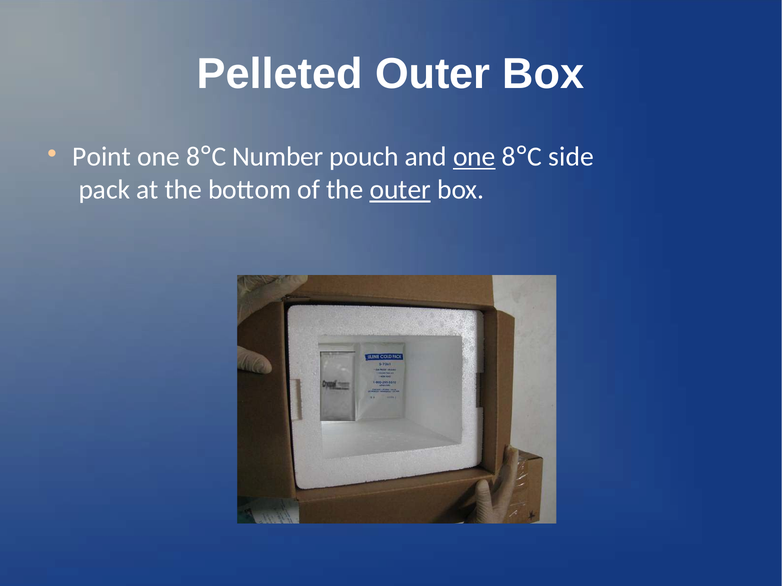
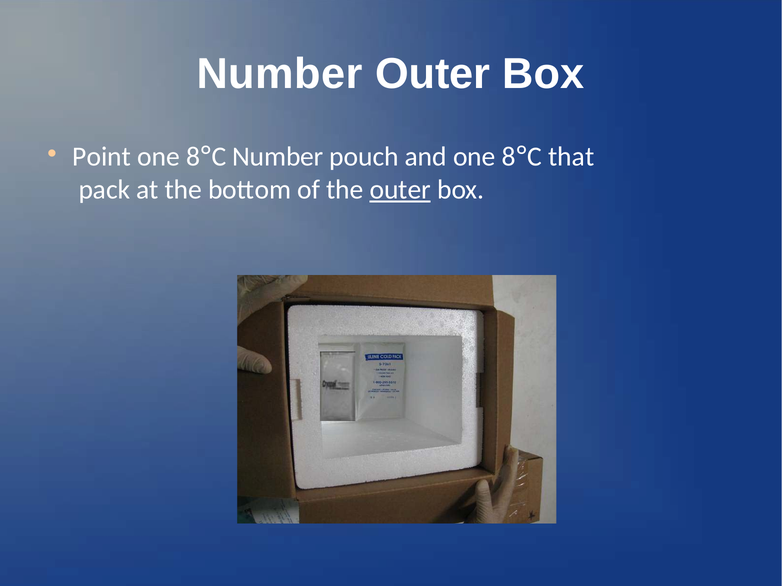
Pelleted: Pelleted -> Number (280, 74)
one underline: present -> none (474, 157)
side: side -> that (571, 157)
